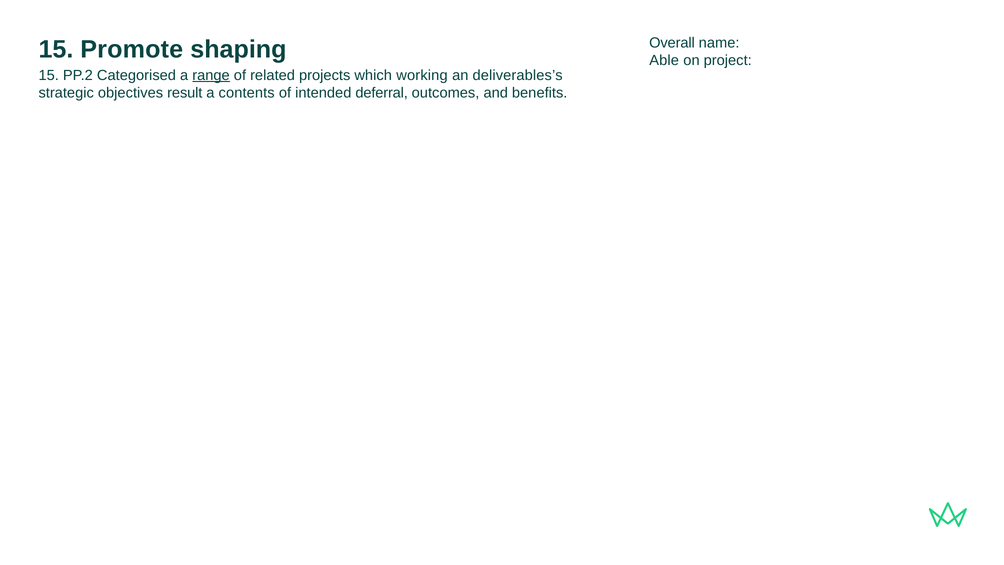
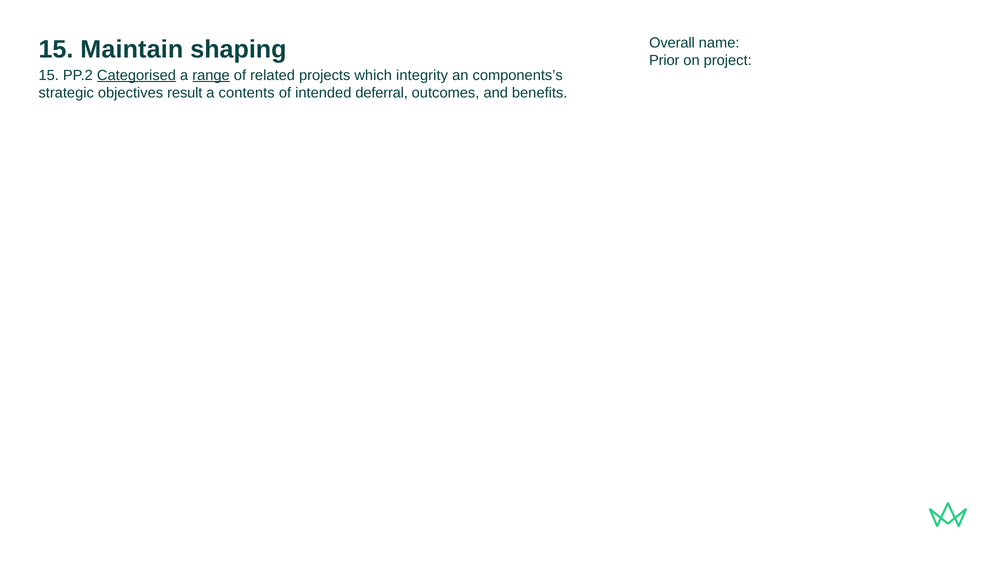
Promote: Promote -> Maintain (132, 50)
Able: Able -> Prior (664, 61)
Categorised underline: none -> present (136, 75)
working: working -> integrity (422, 75)
deliverables’s: deliverables’s -> components’s (518, 75)
